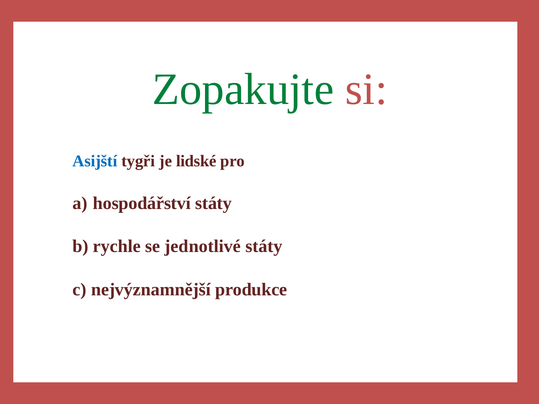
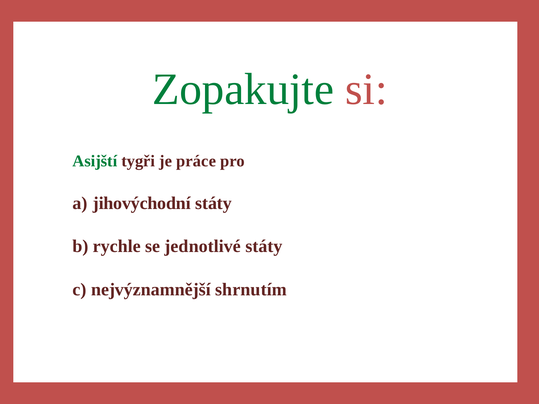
Asijští colour: blue -> green (95, 161)
lidské: lidské -> práce (196, 161)
hospodářství: hospodářství -> jihovýchodní (142, 203)
produkce: produkce -> shrnutím (251, 290)
